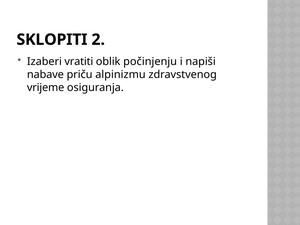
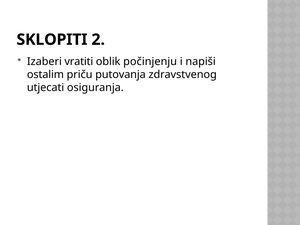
nabave: nabave -> ostalim (45, 75)
alpinizmu: alpinizmu -> putovanja (121, 75)
vrijeme: vrijeme -> utjecati (46, 88)
